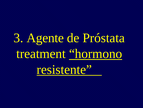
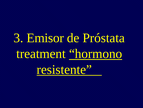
Agente: Agente -> Emisor (45, 38)
